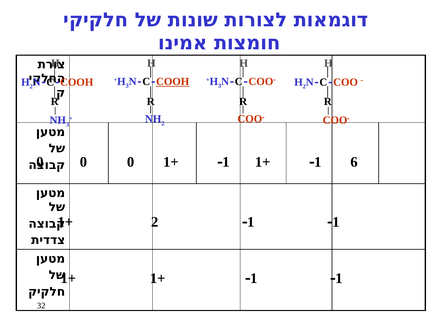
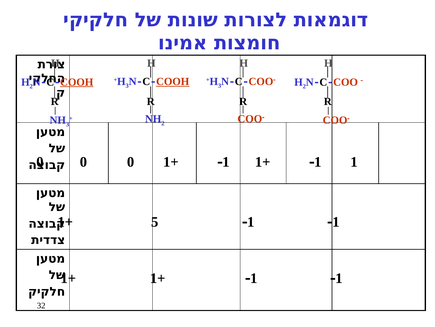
COOH underline: none -> present (77, 82)
0 6: 6 -> 1 (354, 162)
2: 2 -> 5 (155, 221)
